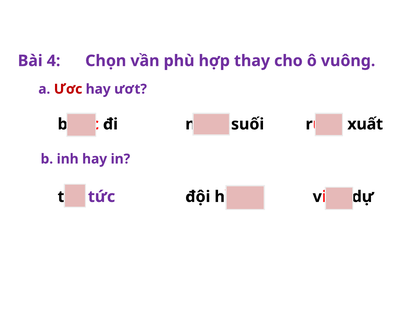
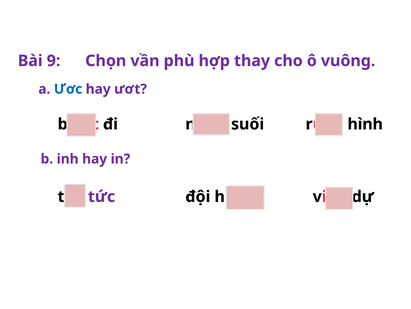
4: 4 -> 9 (54, 61)
Ươc colour: red -> blue (68, 89)
xuất: xuất -> hình (365, 124)
